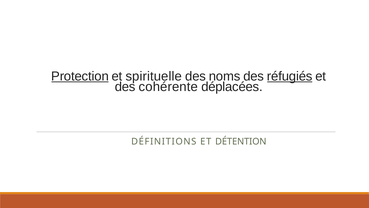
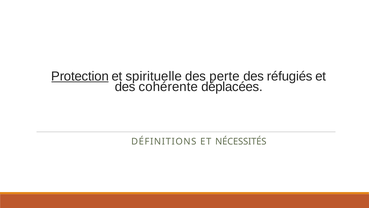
noms: noms -> perte (225, 76)
réfugiés underline: present -> none (290, 76)
DÉTENTION: DÉTENTION -> NÉCESSITÉS (241, 141)
